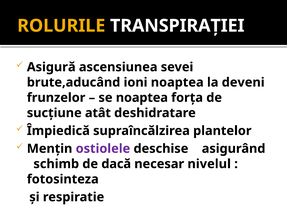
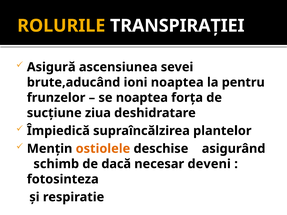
deveni: deveni -> pentru (243, 82)
atât: atât -> ziua (98, 113)
ostiolele colour: purple -> orange (103, 149)
nivelul: nivelul -> deveni (209, 164)
